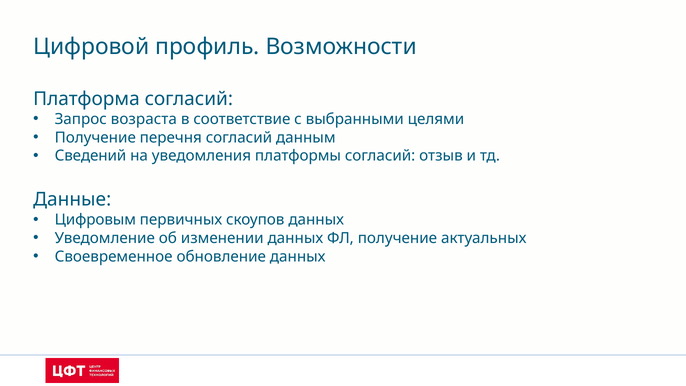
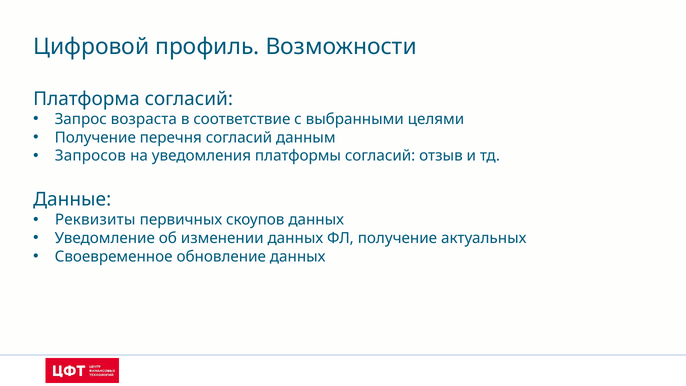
Сведений: Сведений -> Запросов (90, 156)
Цифровым: Цифровым -> Реквизиты (95, 220)
